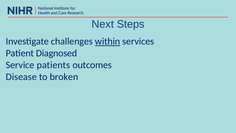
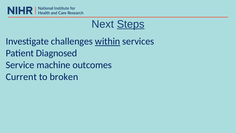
Steps underline: none -> present (131, 24)
patients: patients -> machine (53, 65)
Disease: Disease -> Current (21, 77)
